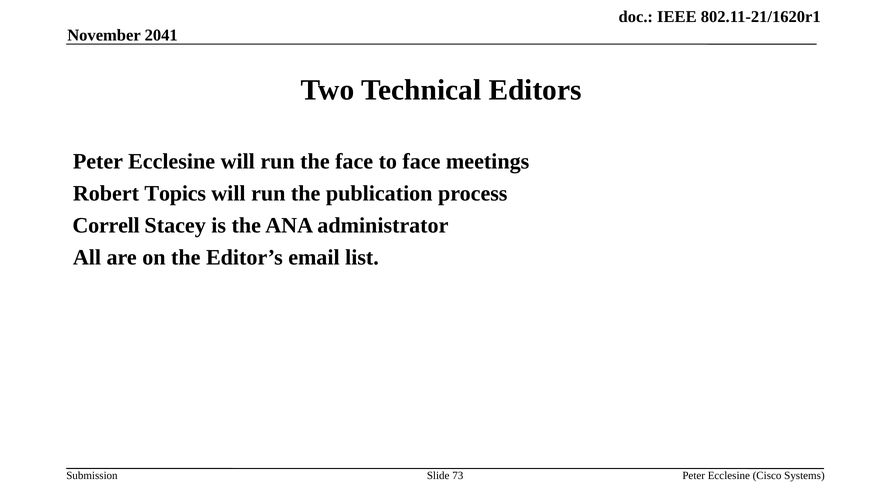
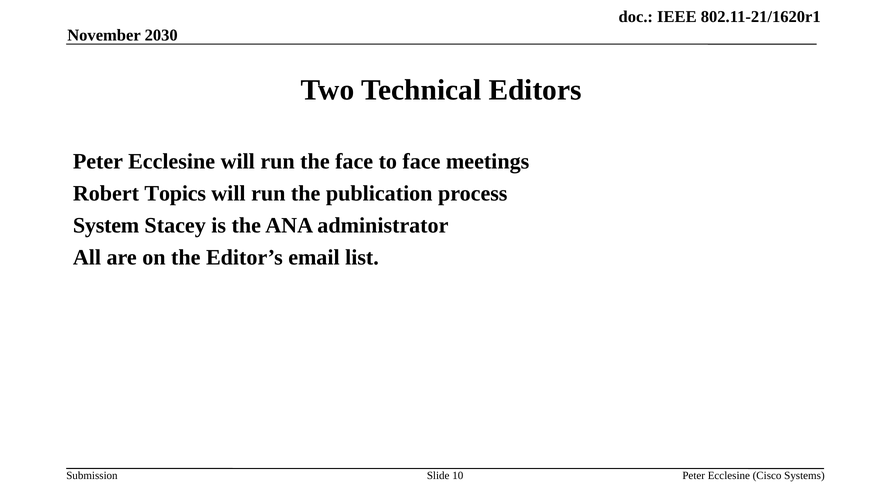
2041: 2041 -> 2030 (161, 35)
Correll: Correll -> System (106, 226)
73: 73 -> 10 (458, 476)
